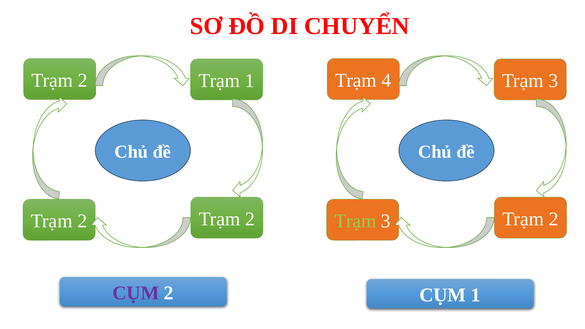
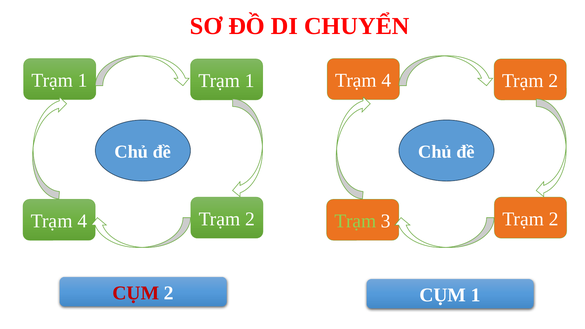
2: 2 -> 1 (83, 80)
3: 3 -> 2 (553, 81)
2: 2 -> 4 (82, 221)
CỤM colour: purple -> red (136, 293)
